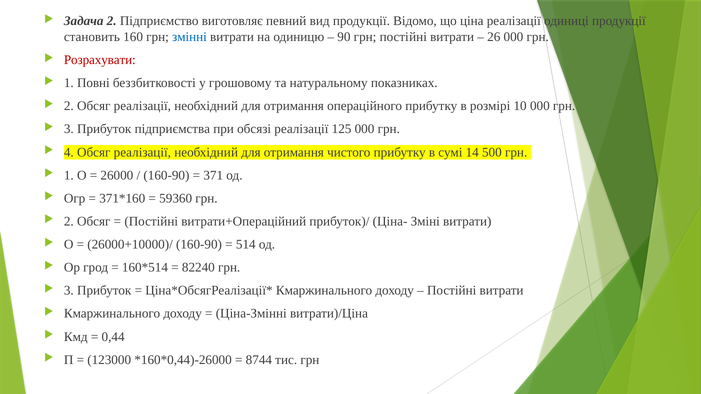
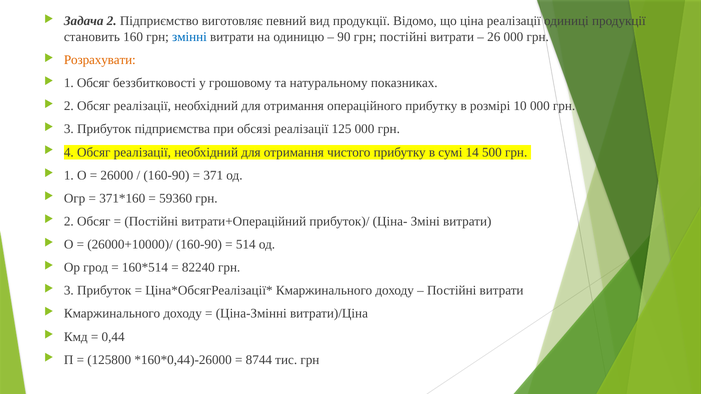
Розрахувати colour: red -> orange (100, 60)
1 Повні: Повні -> Обсяг (93, 83)
123000: 123000 -> 125800 (109, 360)
